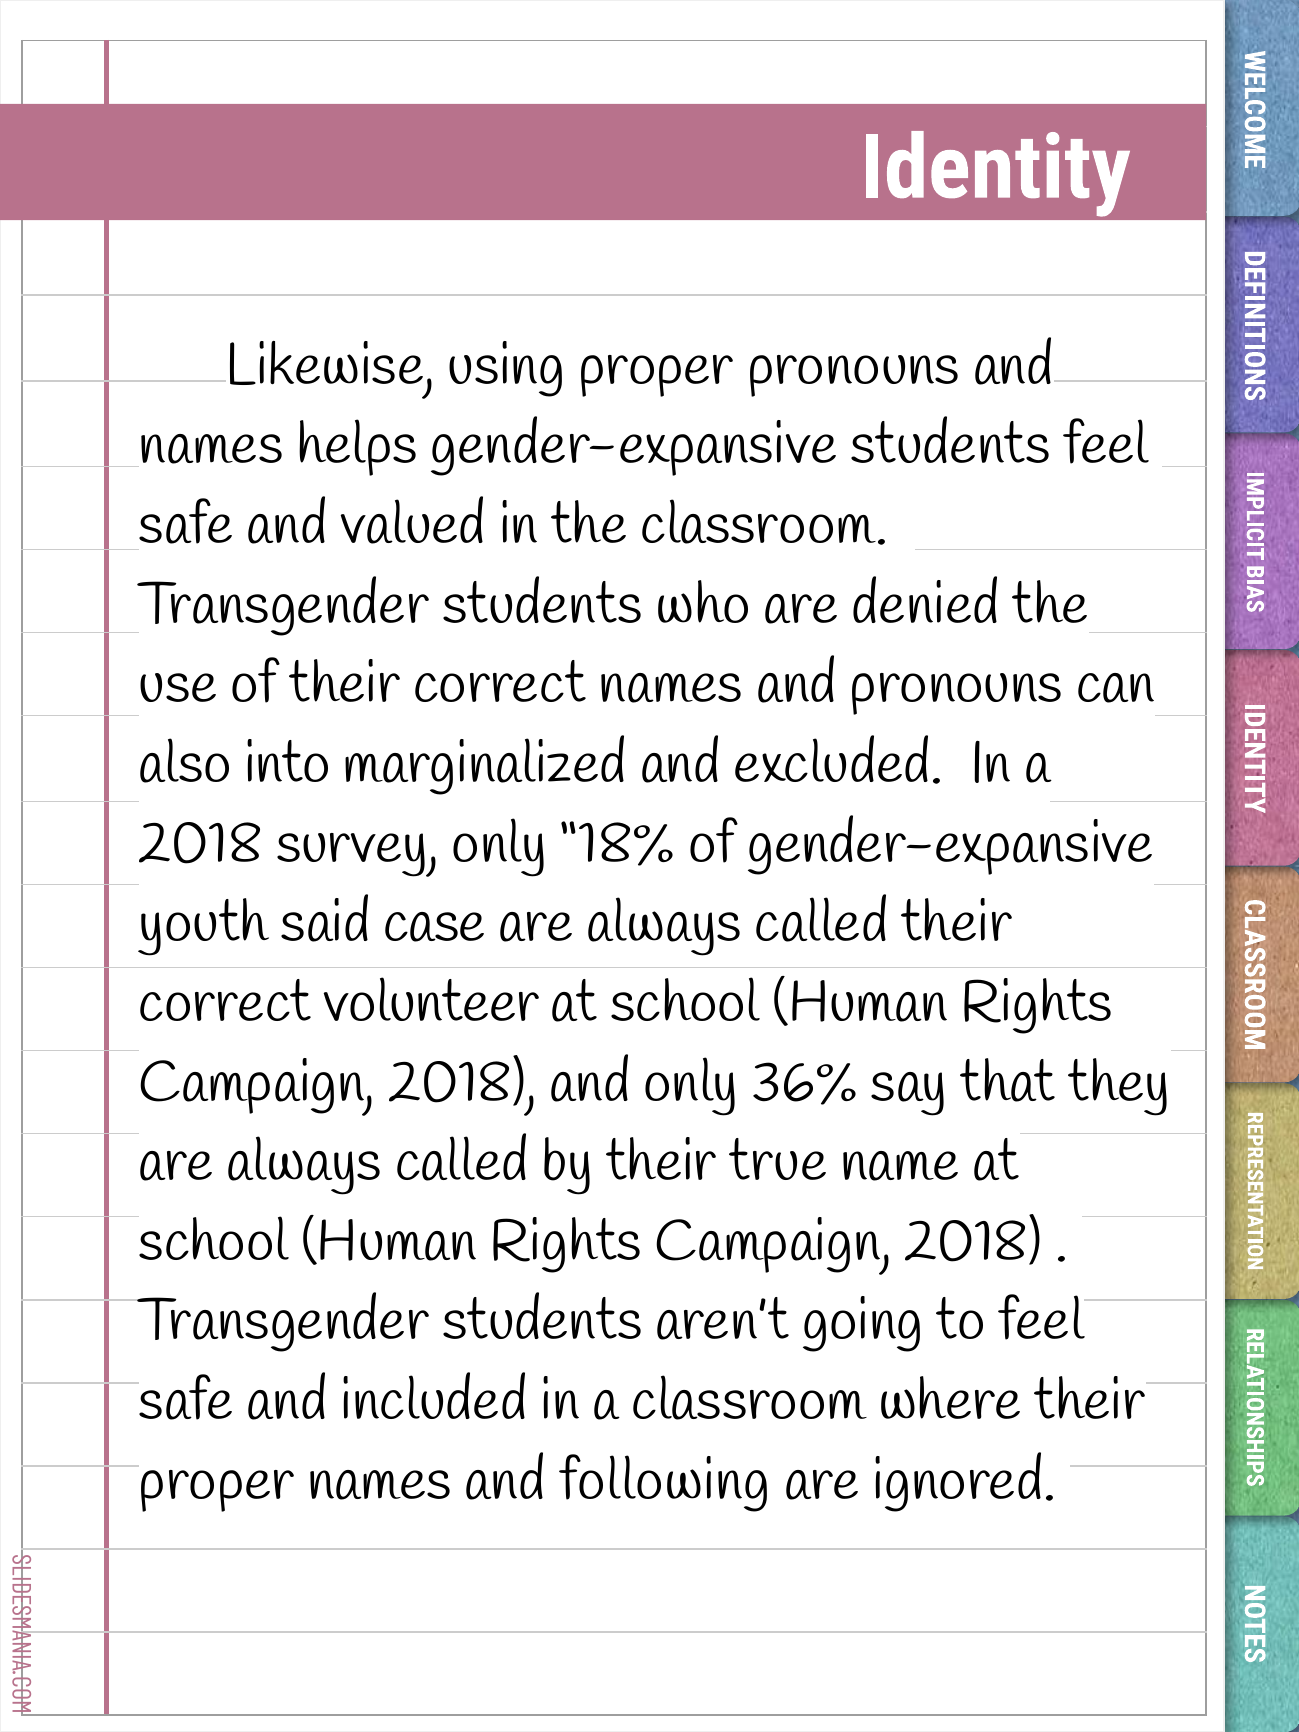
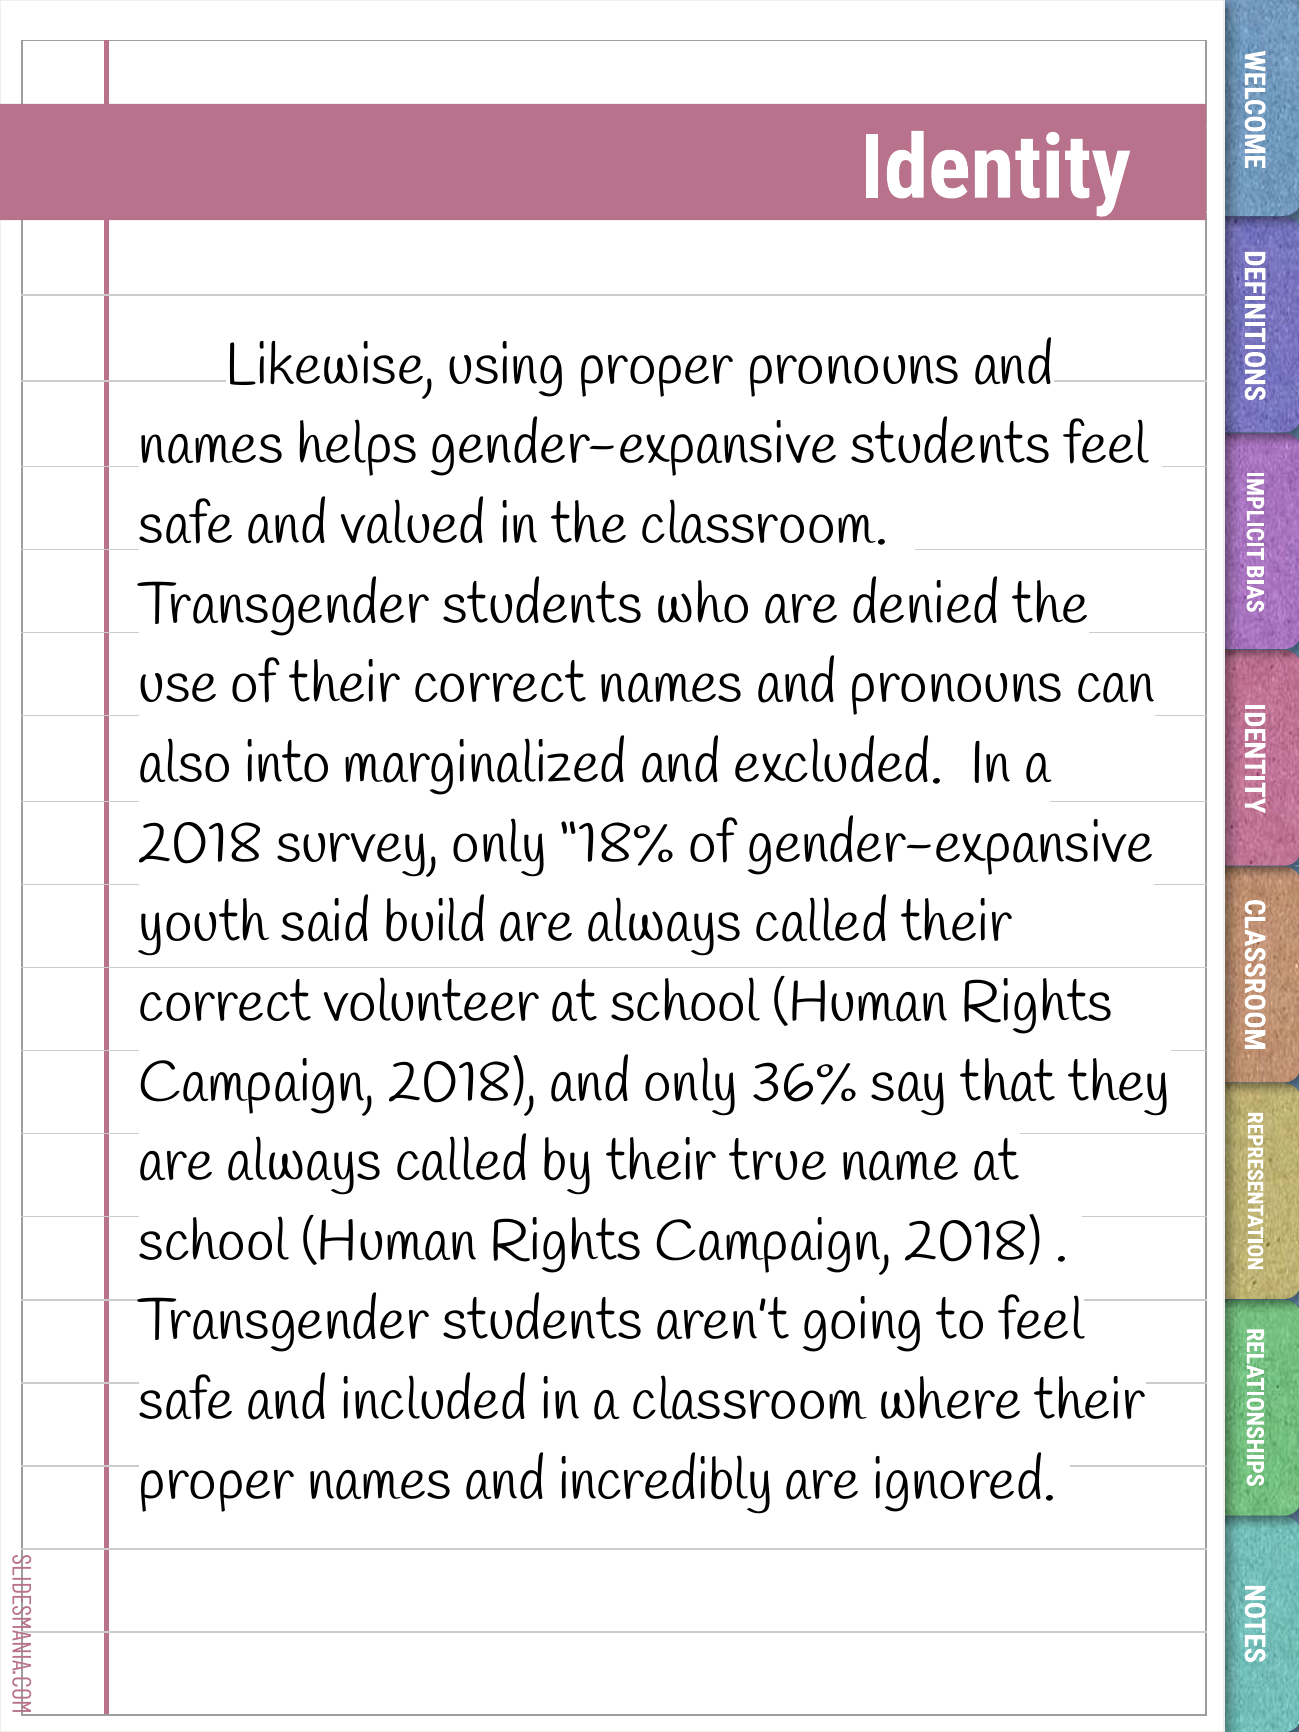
case: case -> build (435, 923)
following: following -> incredibly (666, 1480)
